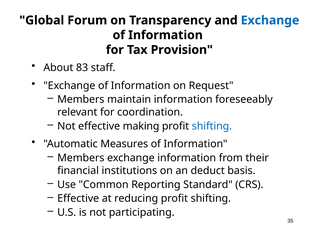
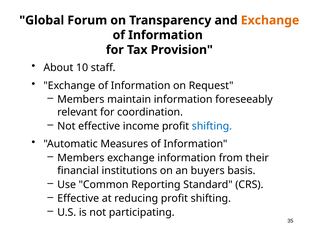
Exchange colour: blue -> orange (270, 20)
83: 83 -> 10 (82, 68)
making: making -> income (141, 126)
deduct: deduct -> buyers (208, 171)
